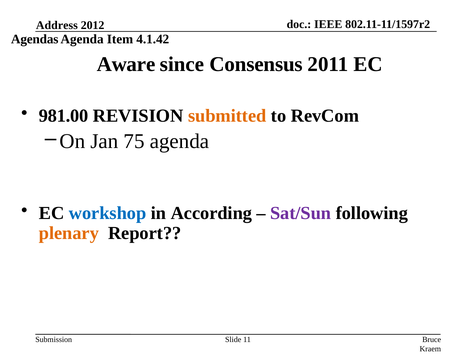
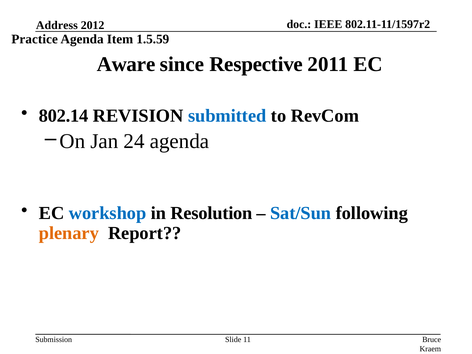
Agendas: Agendas -> Practice (35, 39)
4.1.42: 4.1.42 -> 1.5.59 (153, 39)
Consensus: Consensus -> Respective (256, 64)
981.00: 981.00 -> 802.14 (64, 116)
submitted colour: orange -> blue (227, 116)
75: 75 -> 24 (134, 141)
According: According -> Resolution (211, 213)
Sat/Sun colour: purple -> blue (301, 213)
